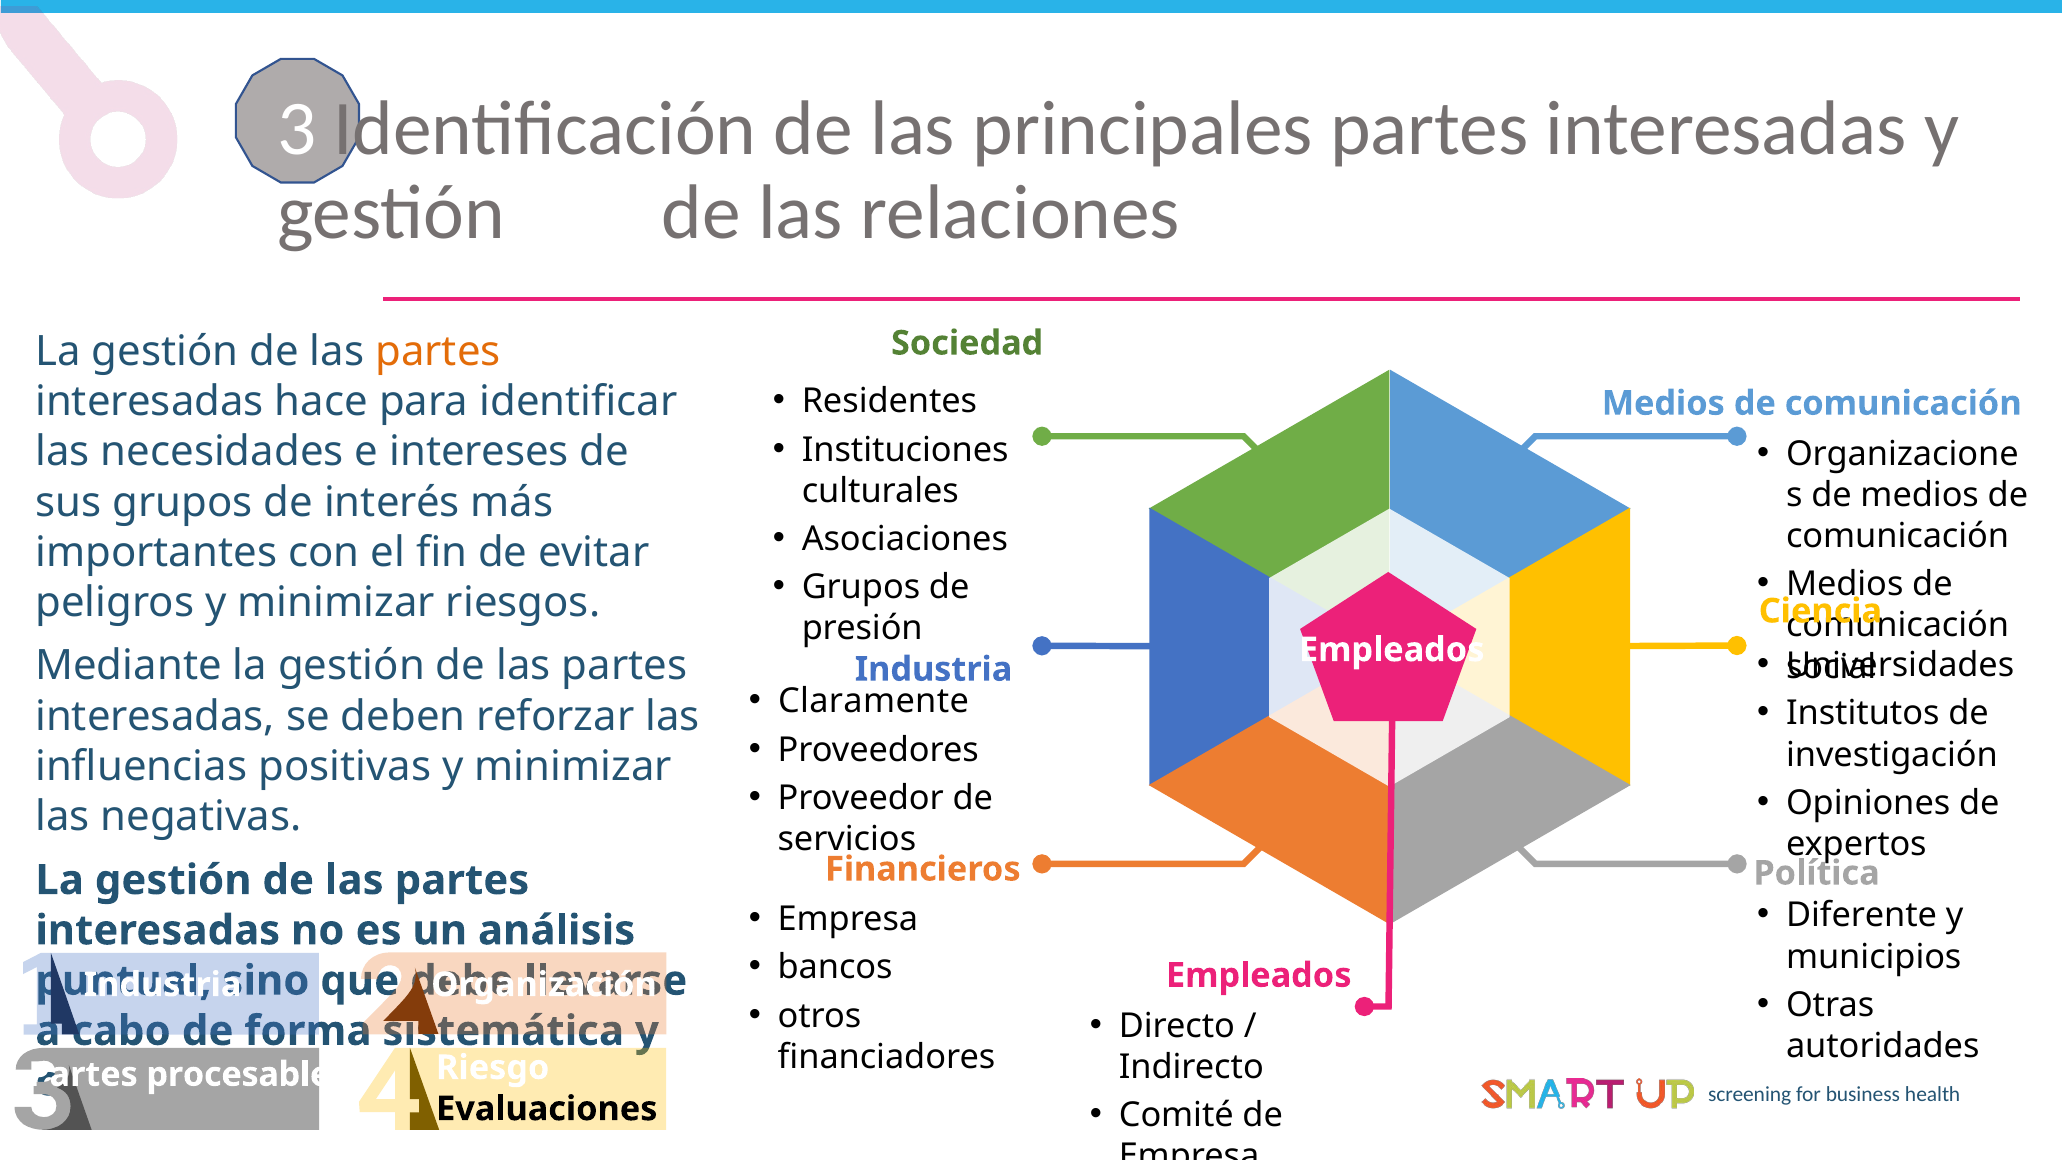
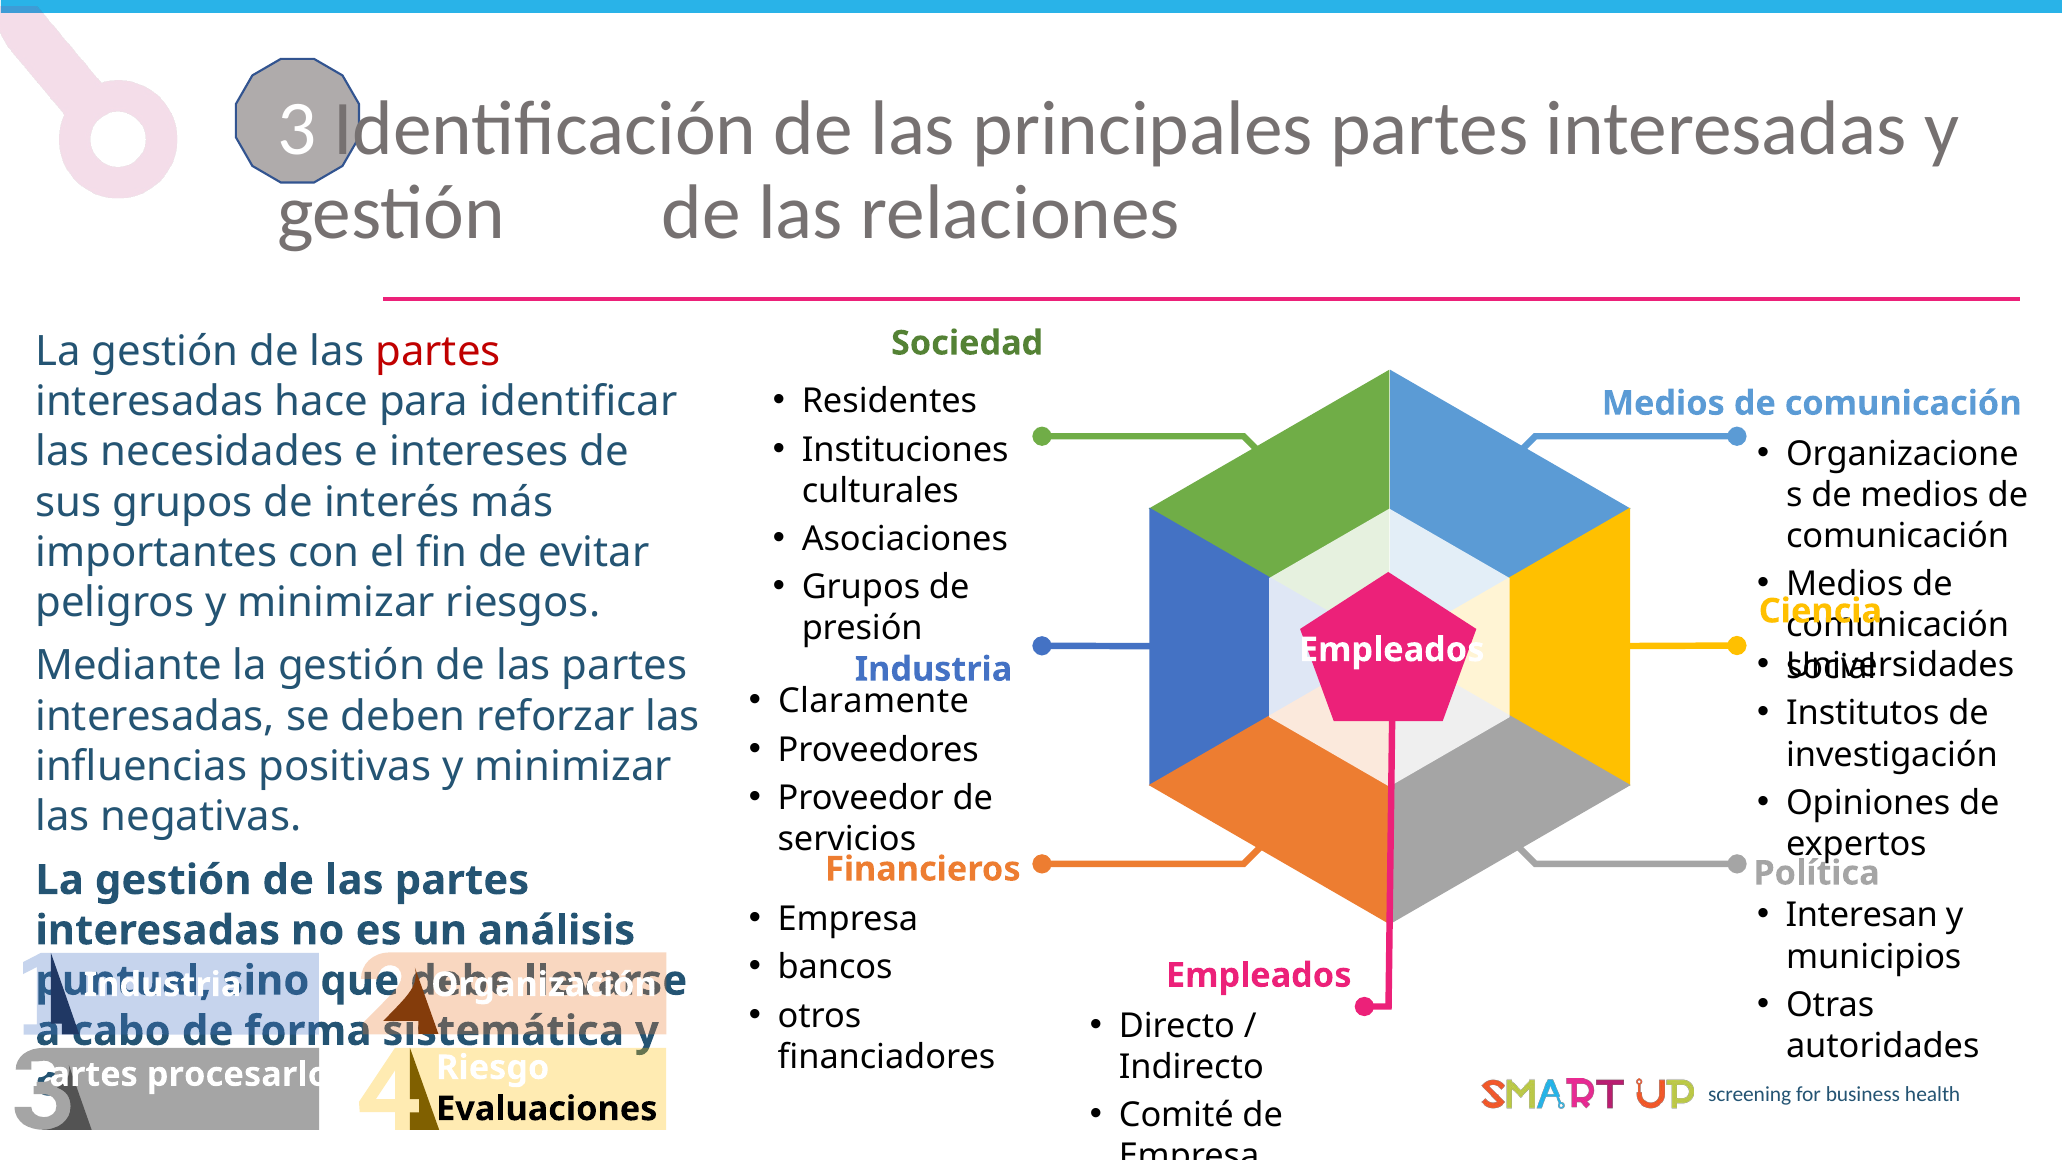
partes colour: orange -> red (438, 351)
Diferente: Diferente -> Interesan (1862, 915)
procesables: procesables -> procesarlos (247, 1074)
